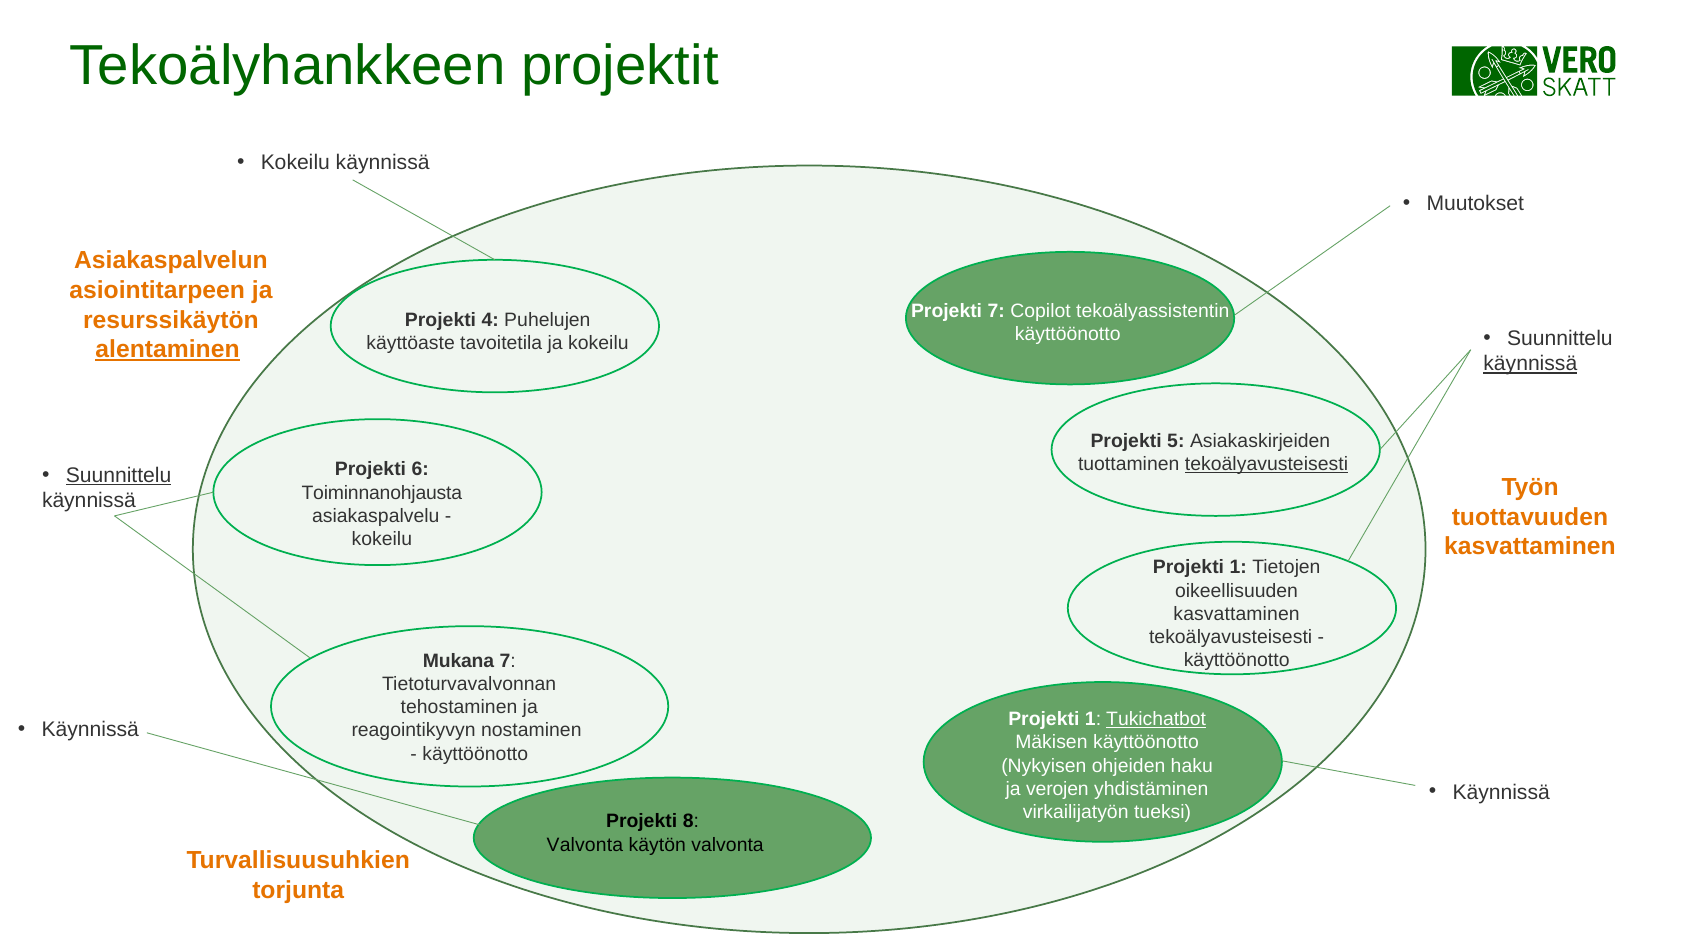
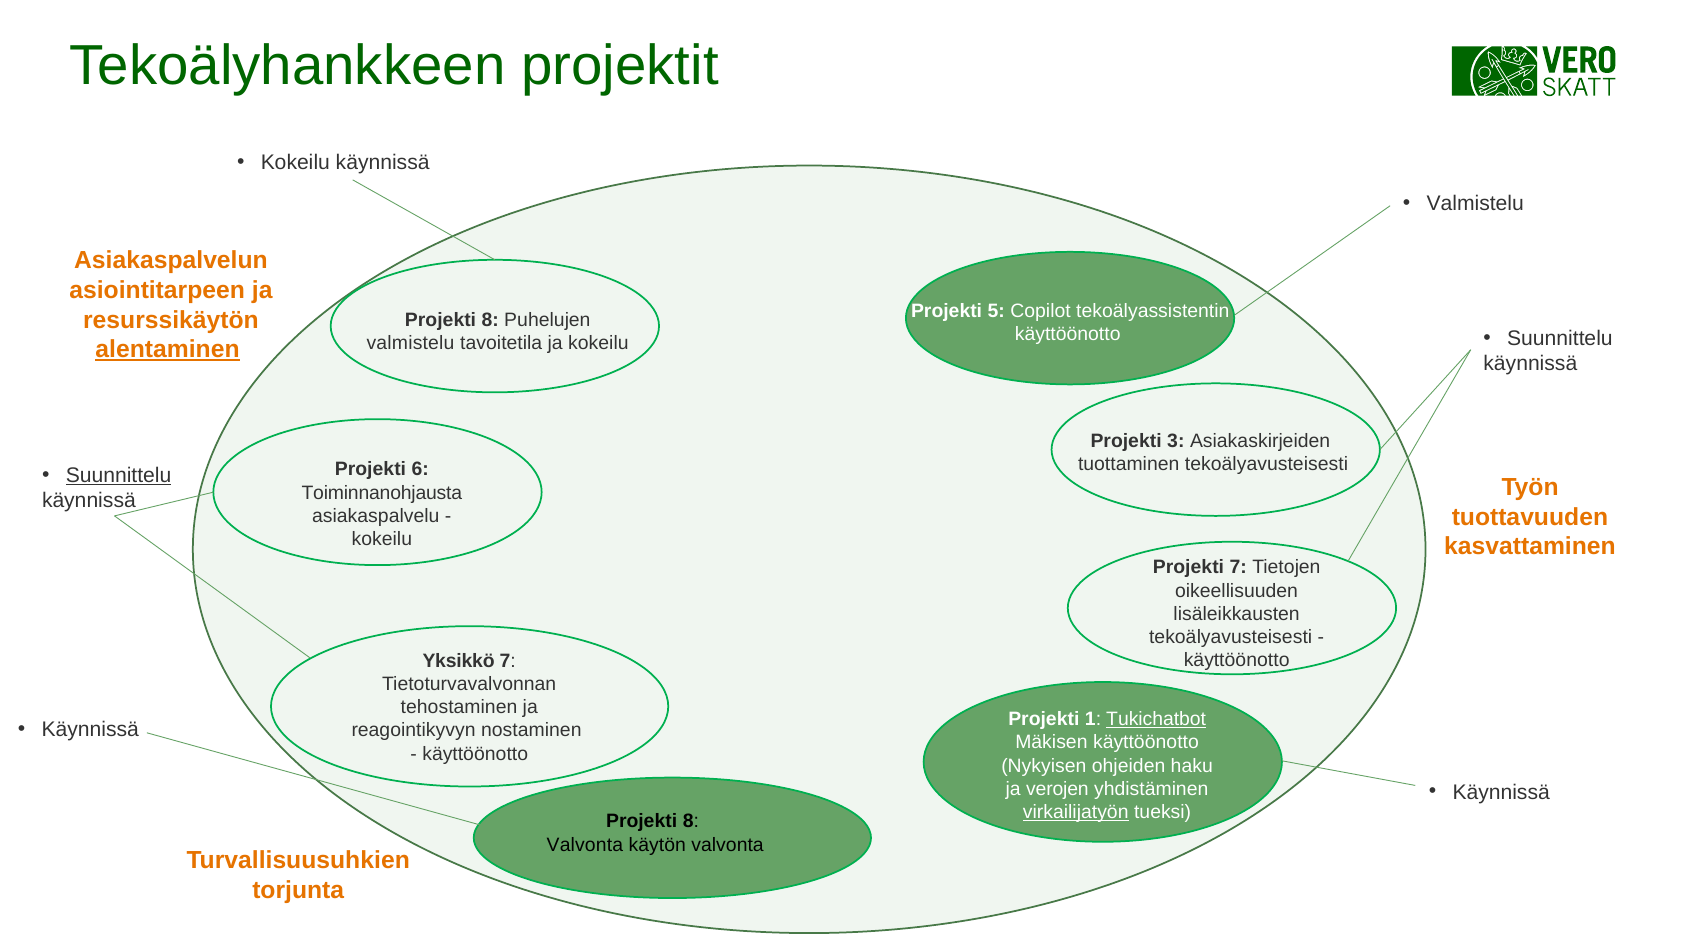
Muutokset: Muutokset -> Valmistelu (1475, 204)
Projekti 7: 7 -> 5 (996, 311)
4: 4 -> 8 (490, 320)
käyttöaste: käyttöaste -> valmistelu (411, 343)
käynnissä underline: present -> none (1530, 364)
5: 5 -> 3 (1176, 442)
tekoälyavusteisesti underline: present -> none (1267, 465)
1: 1 -> 7 (1238, 568)
kasvattaminen: kasvattaminen -> lisäleikkausten (1237, 615)
Mukana: Mukana -> Yksikkö (459, 661)
virkailijatyön underline: none -> present (1076, 813)
